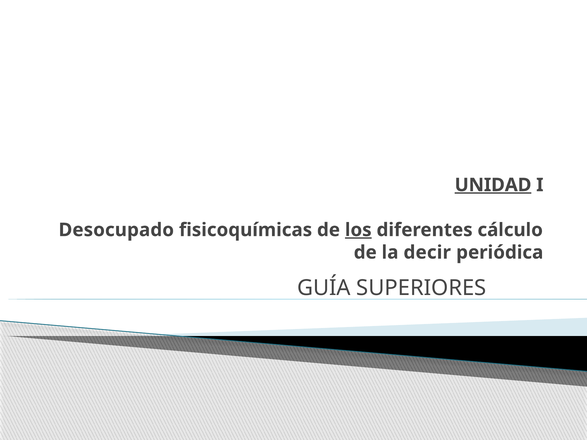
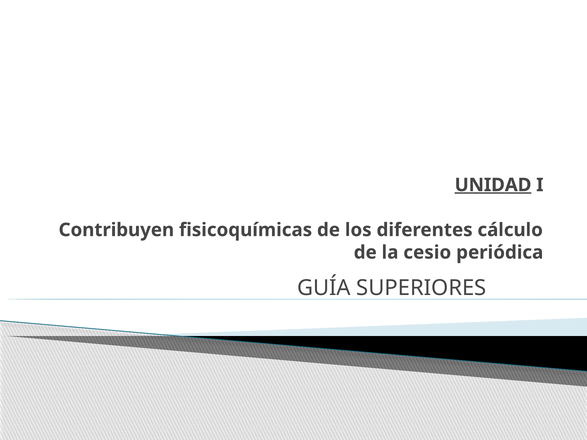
Desocupado: Desocupado -> Contribuyen (116, 230)
los underline: present -> none (358, 230)
decir: decir -> cesio (427, 253)
